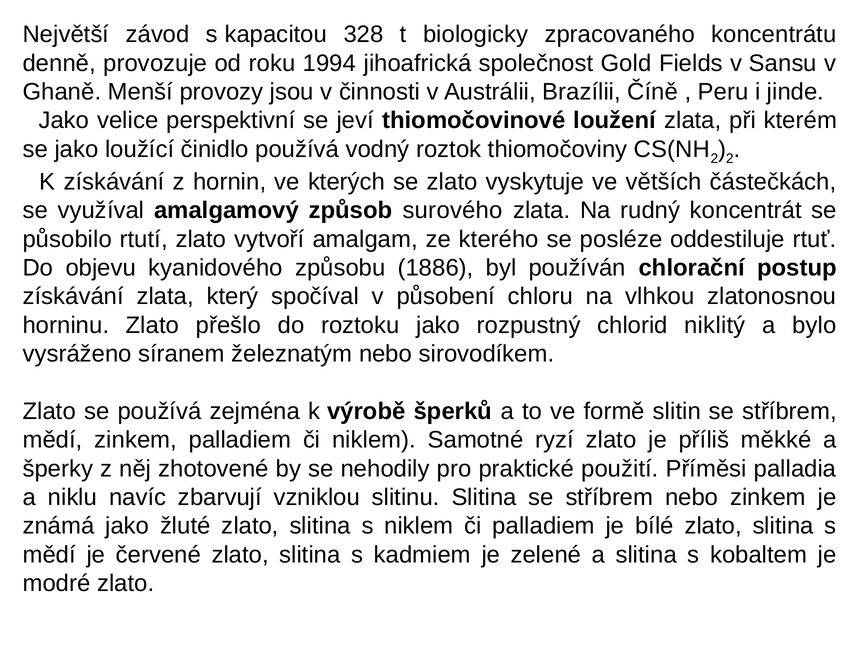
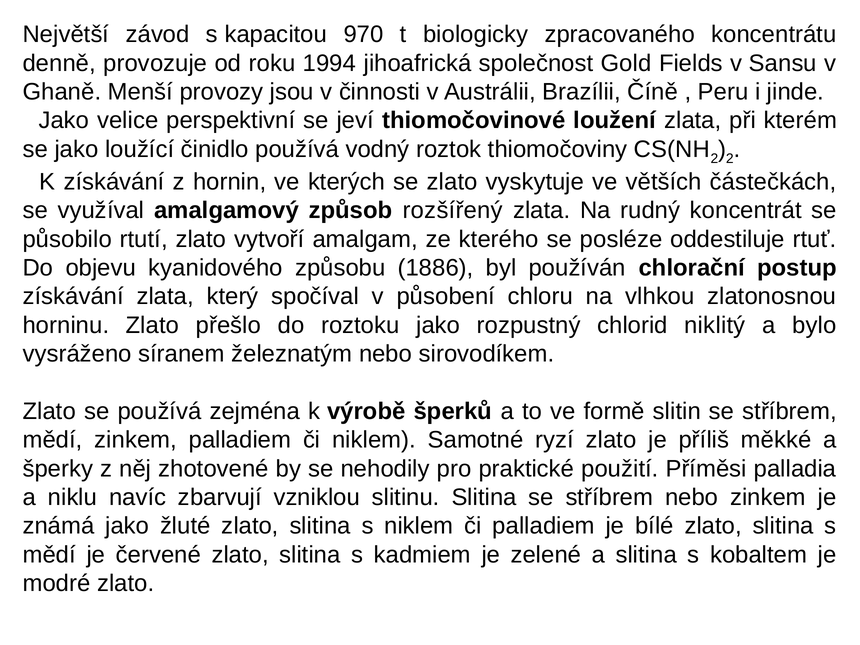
328: 328 -> 970 (363, 35)
surového: surového -> rozšířený (453, 211)
